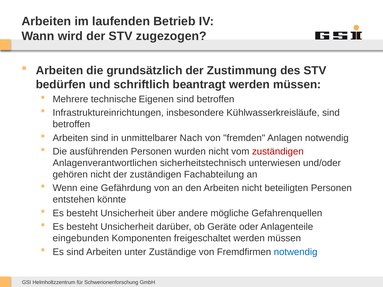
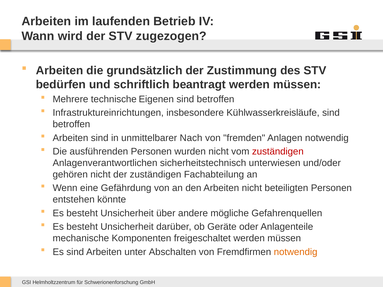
eingebunden: eingebunden -> mechanische (81, 238)
Zuständige: Zuständige -> Abschalten (173, 252)
notwendig colour: blue -> orange (296, 252)
